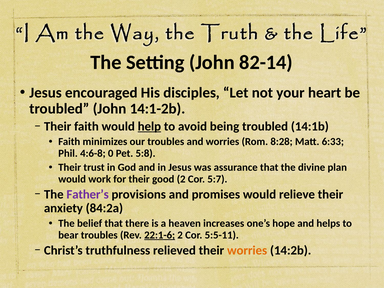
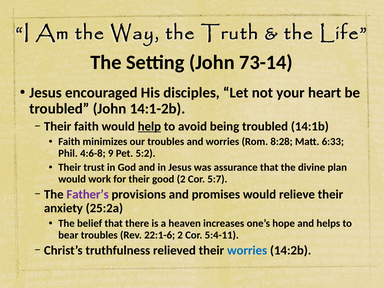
82-14: 82-14 -> 73-14 (266, 62)
0: 0 -> 9 (111, 153)
5:8: 5:8 -> 5:2 (146, 153)
84:2a: 84:2a -> 25:2a (104, 208)
22:1-6 underline: present -> none (160, 235)
5:5-11: 5:5-11 -> 5:4-11 (222, 235)
worries colour: orange -> blue (247, 250)
